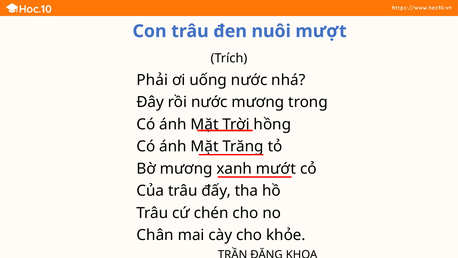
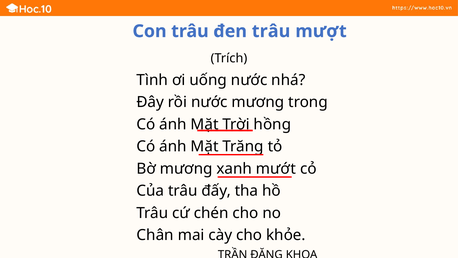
đen nuôi: nuôi -> trâu (271, 31)
Phải: Phải -> Tình (152, 80)
